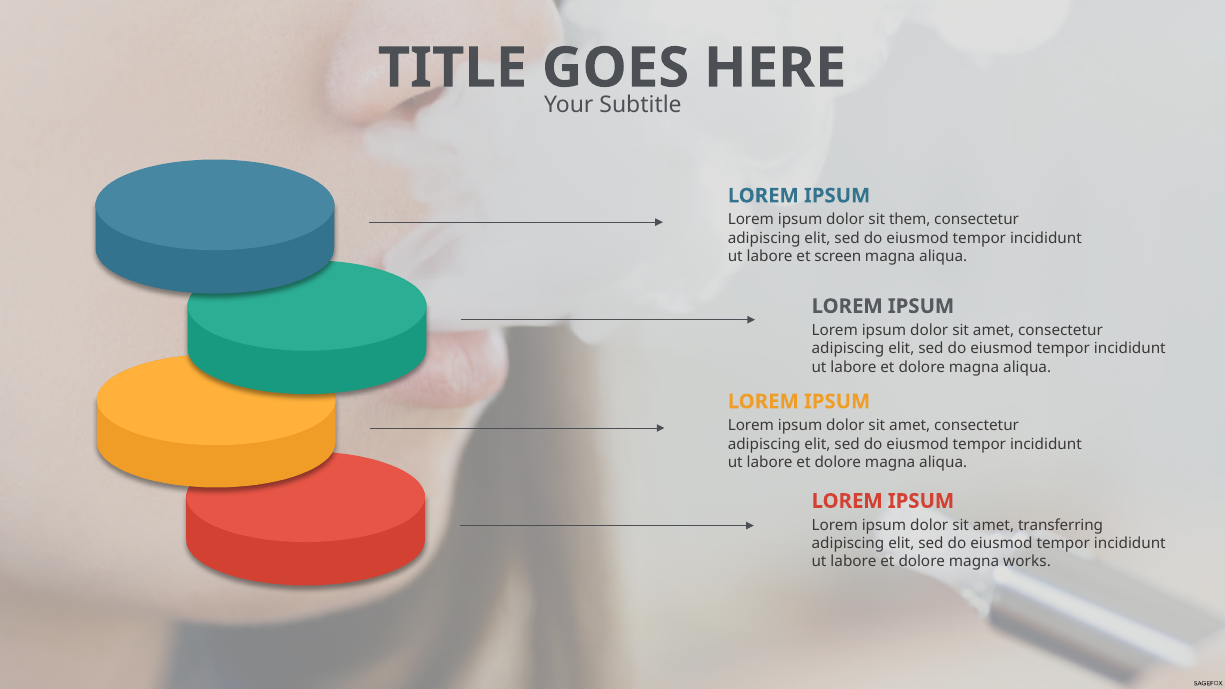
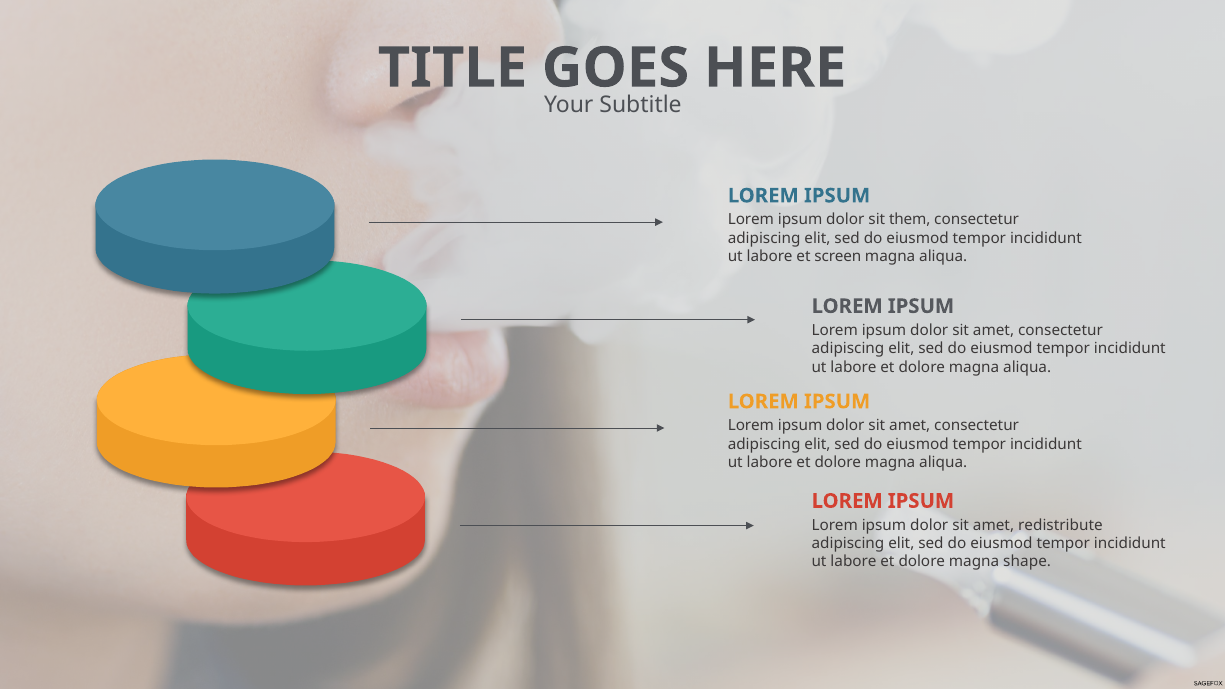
transferring: transferring -> redistribute (1060, 525)
works: works -> shape (1027, 562)
